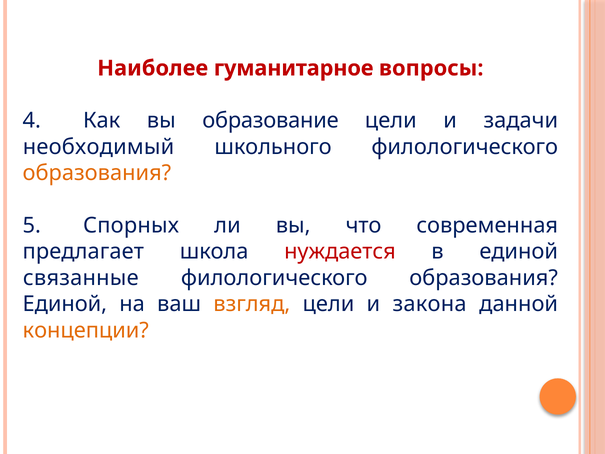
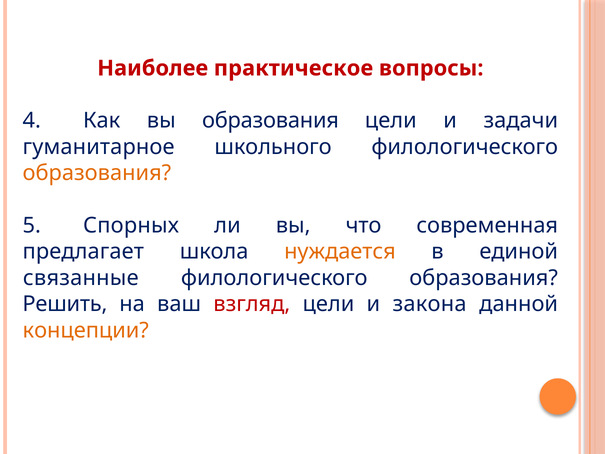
гуманитарное: гуманитарное -> практическое (293, 68)
вы образование: образование -> образования (270, 121)
необходимый: необходимый -> гуманитарное (99, 147)
нуждается colour: red -> orange (340, 252)
Единой: Единой -> Решить (65, 304)
взгляд colour: orange -> red (252, 304)
